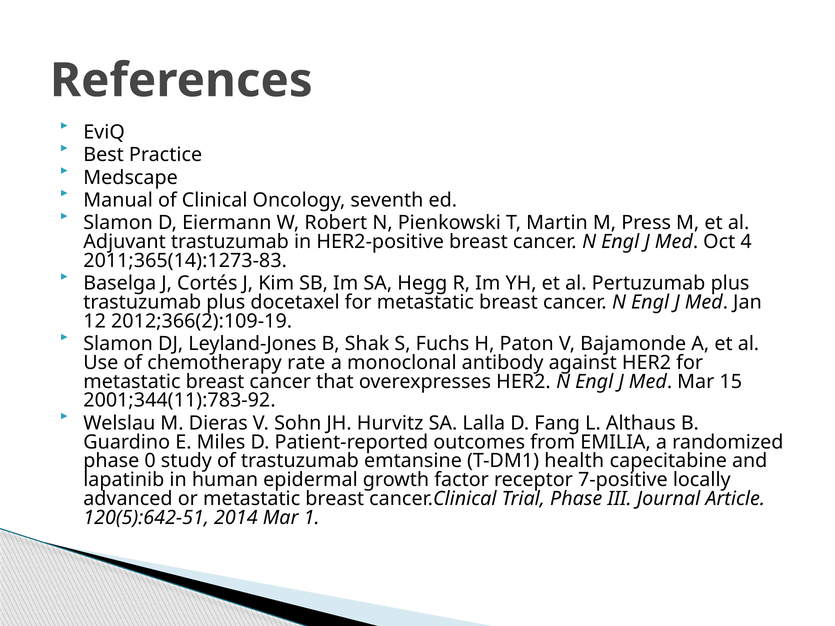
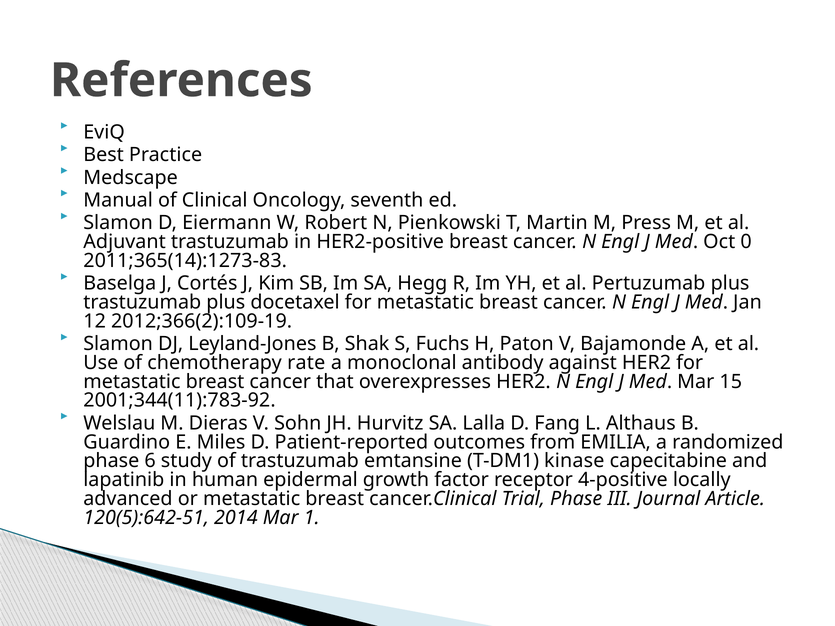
4: 4 -> 0 (746, 242)
0: 0 -> 6 (150, 461)
health: health -> kinase (574, 461)
7-positive: 7-positive -> 4-positive (623, 480)
